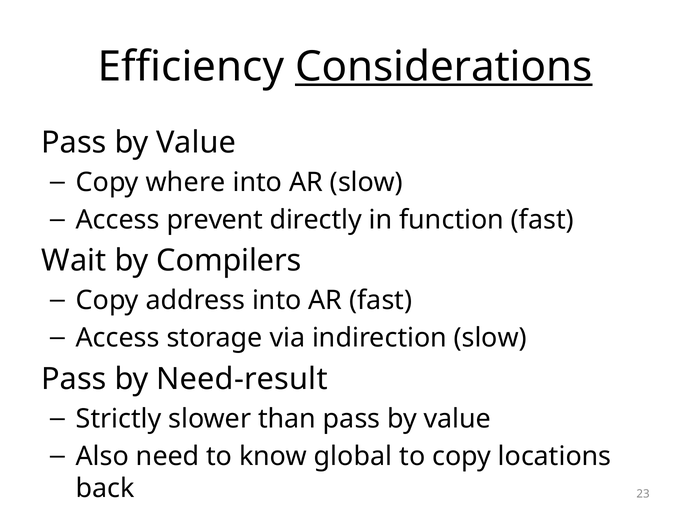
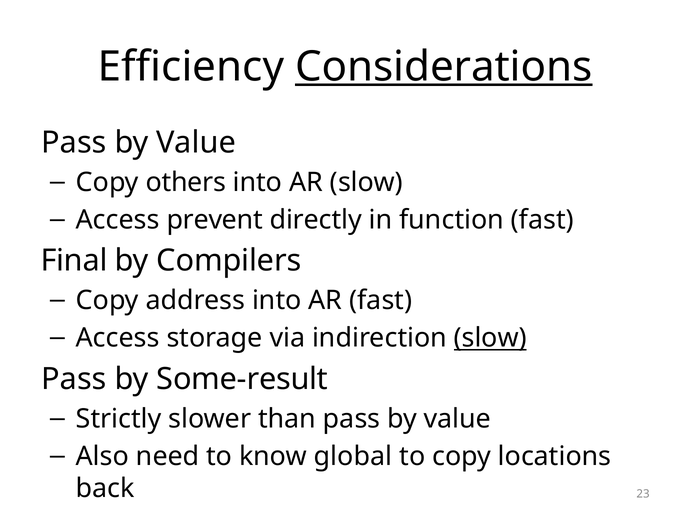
where: where -> others (186, 182)
Wait: Wait -> Final (74, 261)
slow underline: none -> present (490, 338)
Need-result: Need-result -> Some-result (242, 379)
